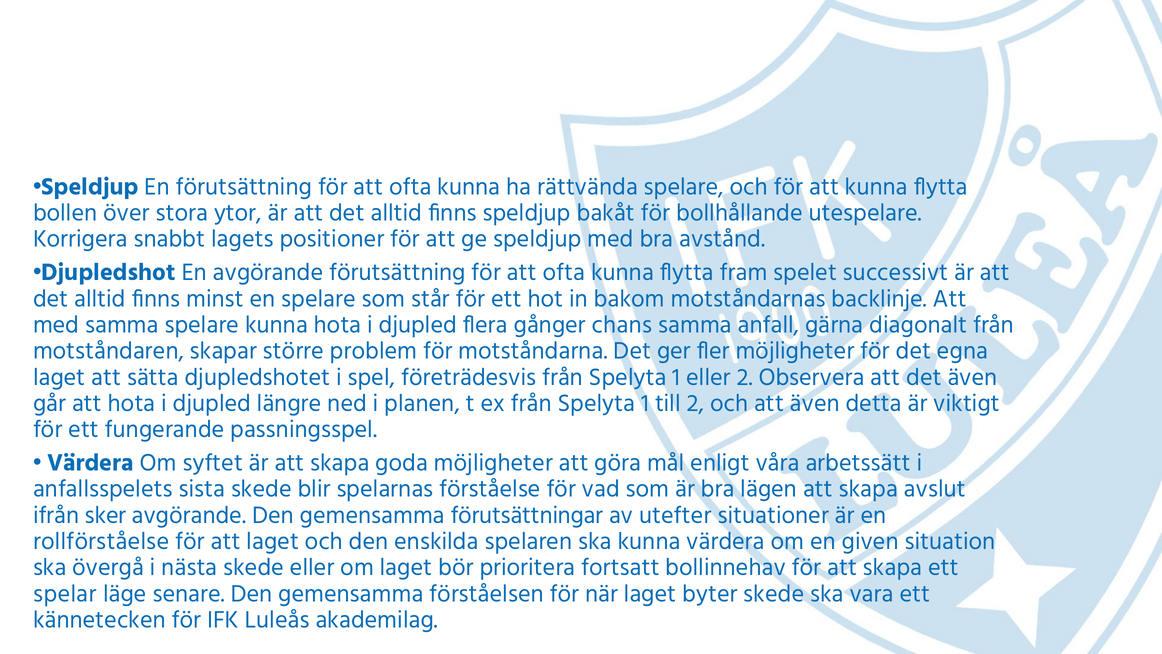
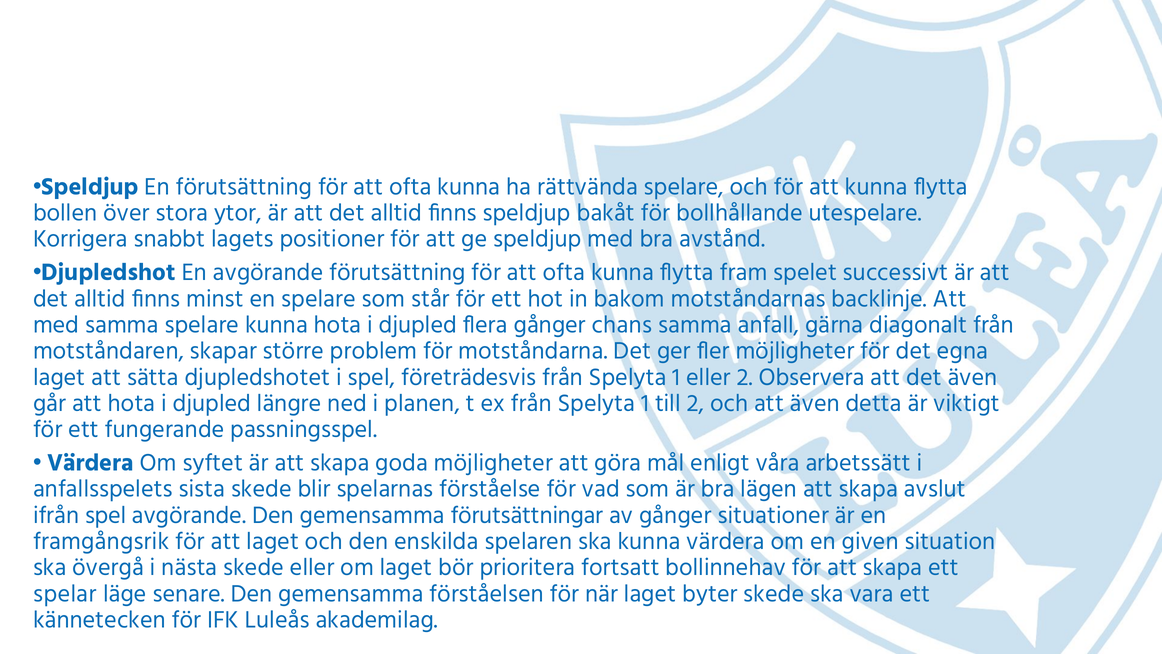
ifrån sker: sker -> spel (106, 515)
av utefter: utefter -> gånger (675, 515)
rollförståelse: rollförståelse -> framgångsrik (101, 541)
